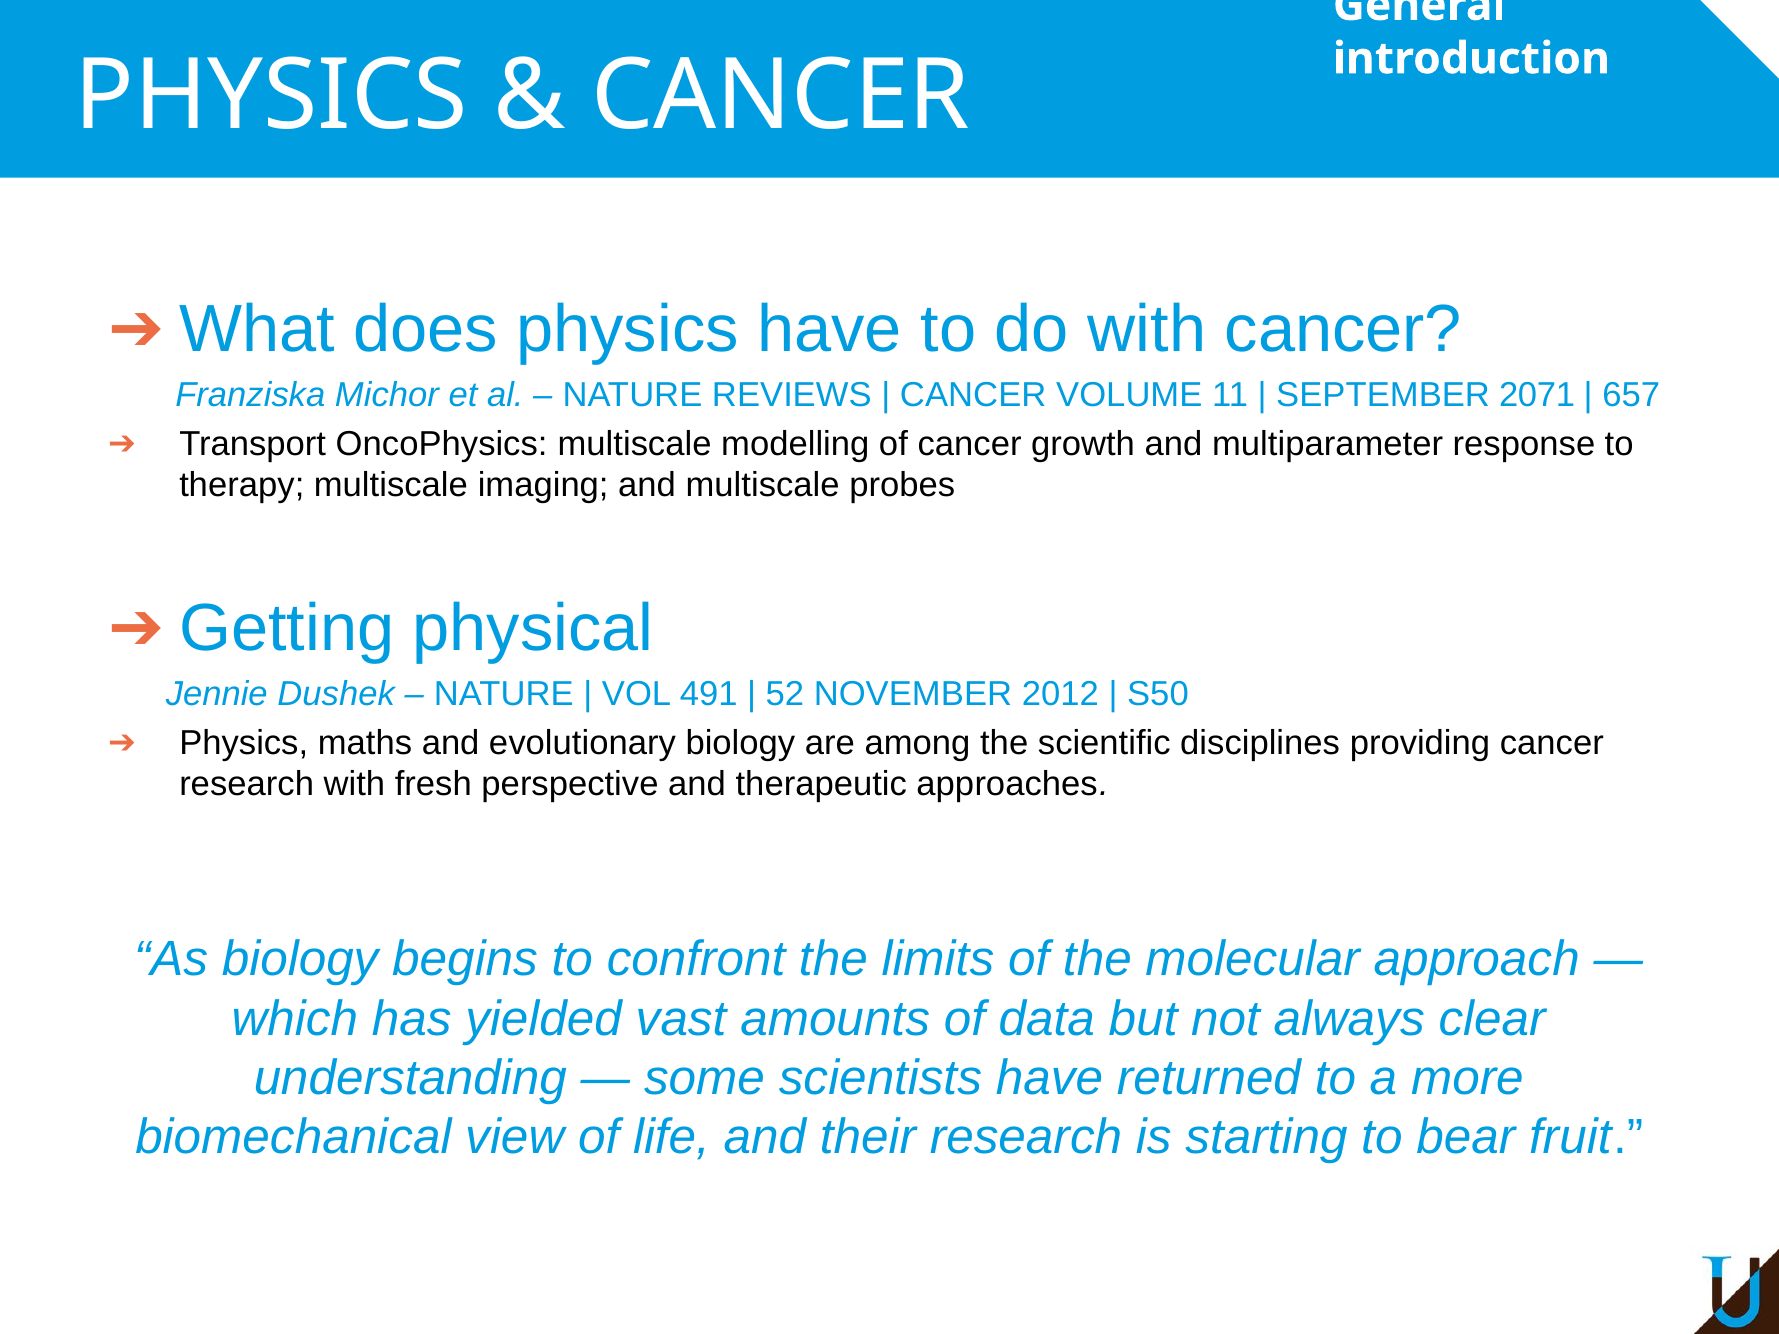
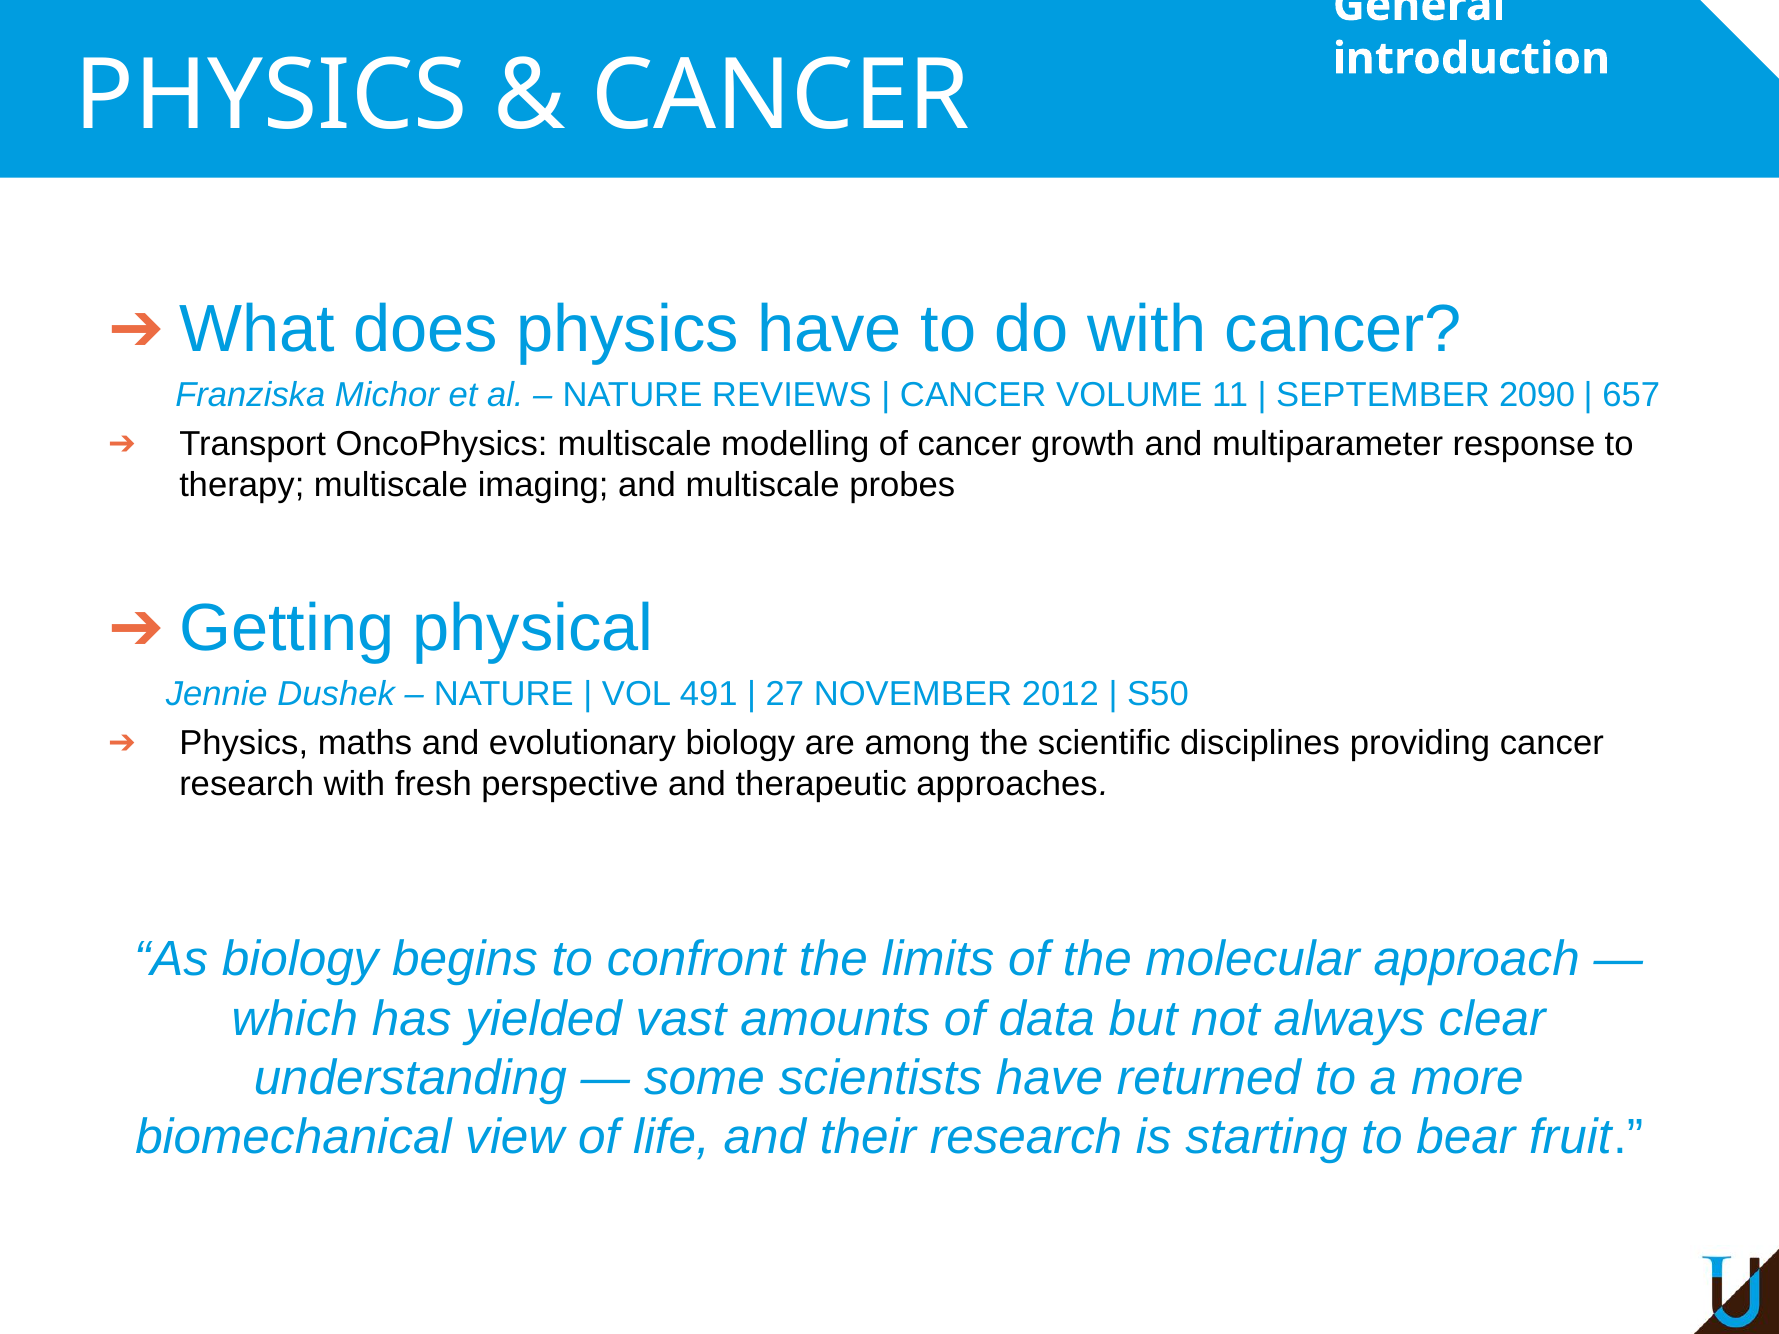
2071: 2071 -> 2090 (1537, 395)
52: 52 -> 27 (785, 694)
